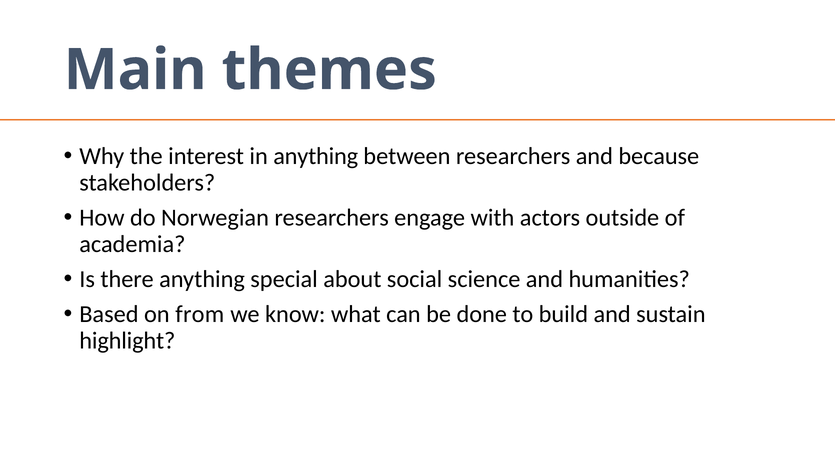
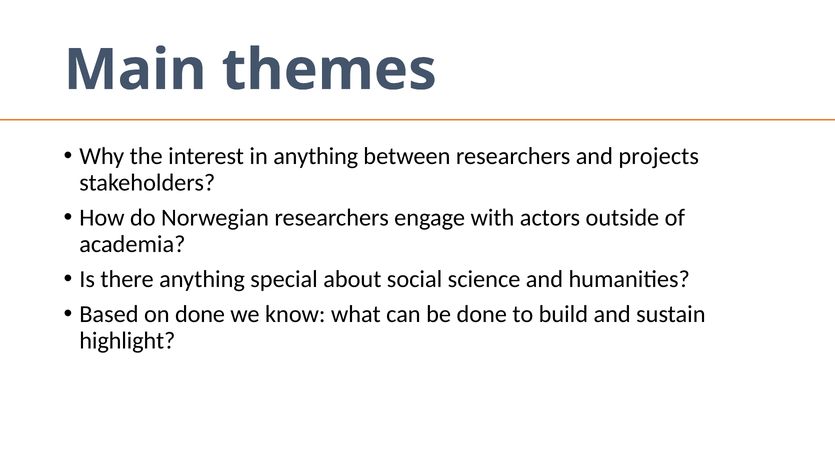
because: because -> projects (659, 156)
on from: from -> done (200, 314)
